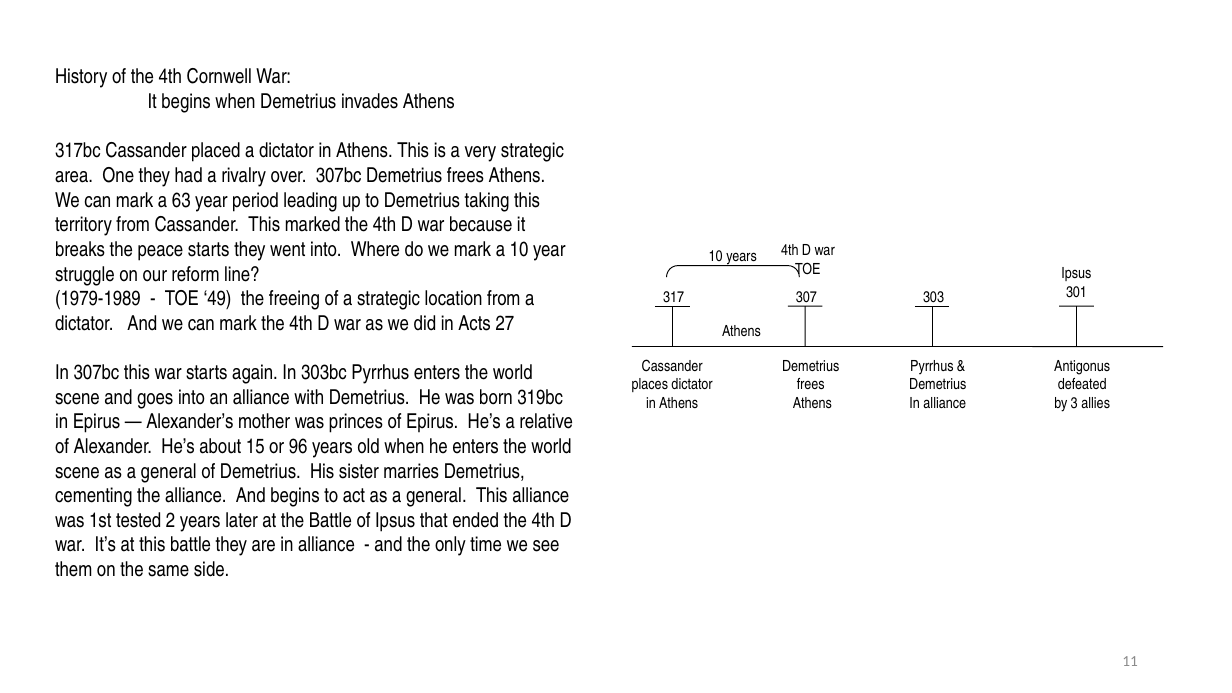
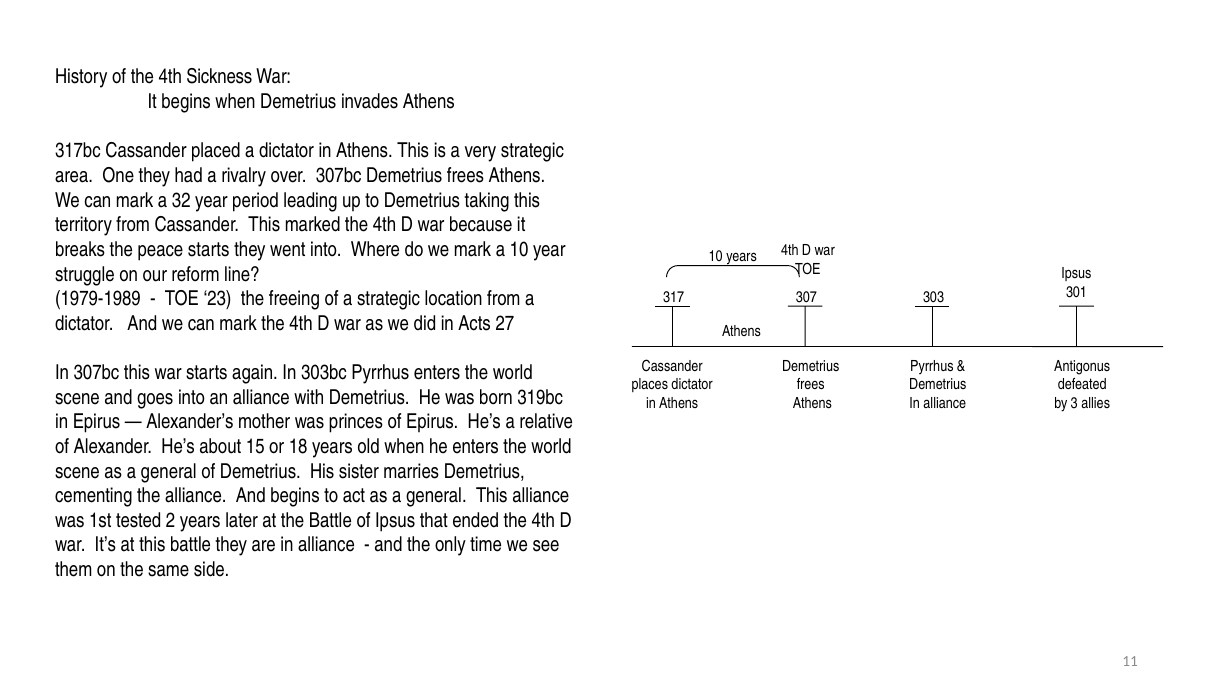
Cornwell: Cornwell -> Sickness (219, 77)
63: 63 -> 32 (181, 200)
49: 49 -> 23 (218, 299)
96: 96 -> 18 (298, 447)
